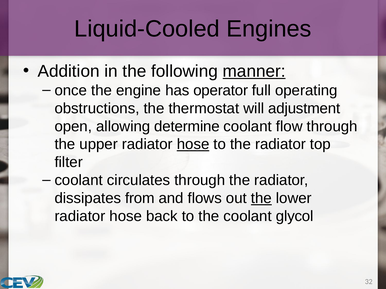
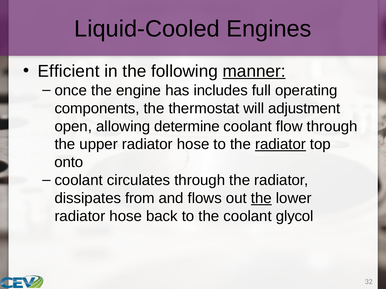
Addition: Addition -> Efficient (69, 71)
operator: operator -> includes (221, 90)
obstructions: obstructions -> components (97, 109)
hose underline: present -> none (193, 145)
radiator underline: none -> present (280, 145)
filter: filter -> onto (69, 163)
